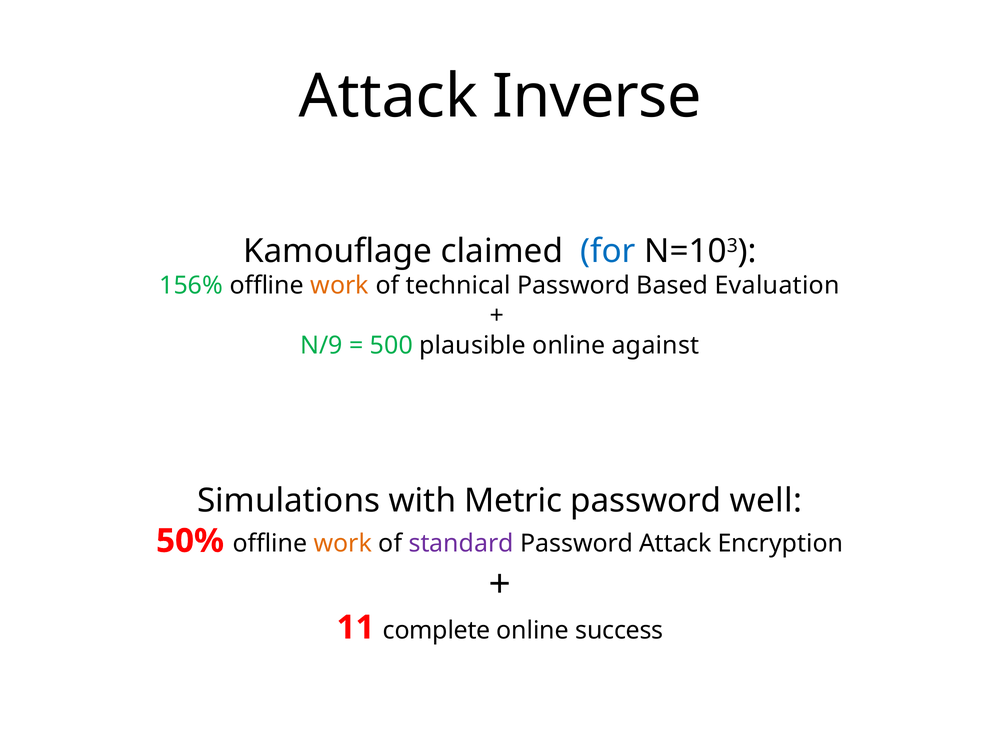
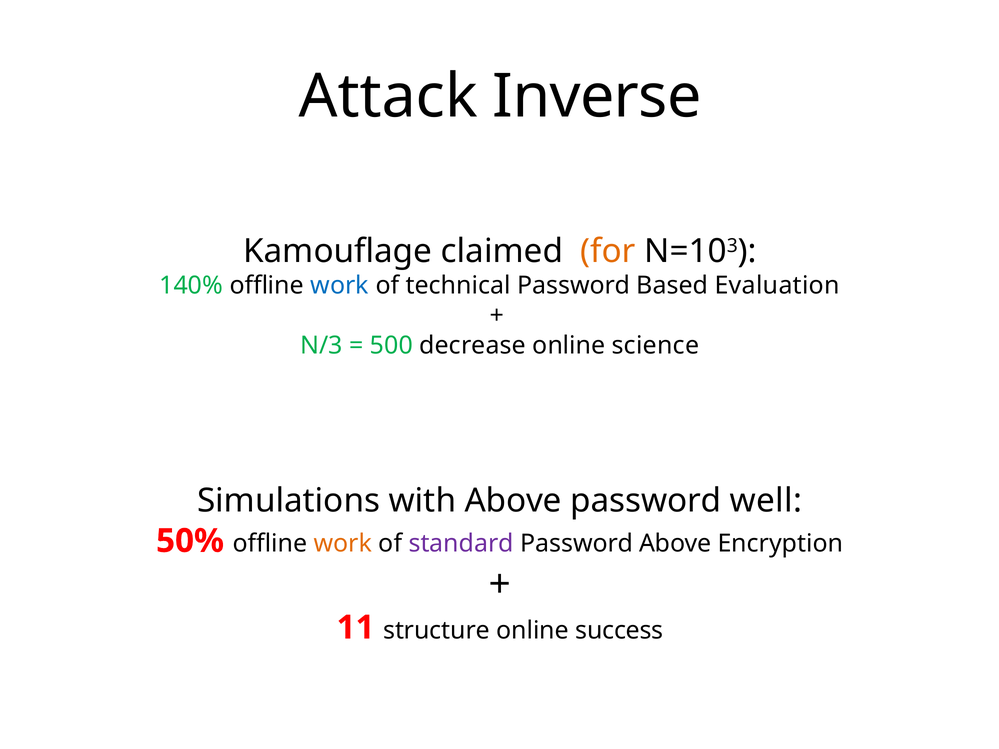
for colour: blue -> orange (608, 251)
156%: 156% -> 140% (191, 286)
work colour: orange -> blue (340, 286)
N/9: N/9 -> N/3 (322, 346)
plausible: plausible -> decrease (473, 346)
against: against -> science (655, 346)
with Metric: Metric -> Above (513, 501)
Password Attack: Attack -> Above (675, 544)
complete: complete -> structure (437, 630)
